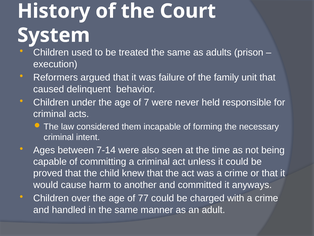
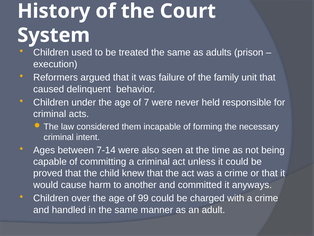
77: 77 -> 99 (143, 198)
